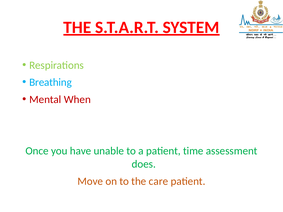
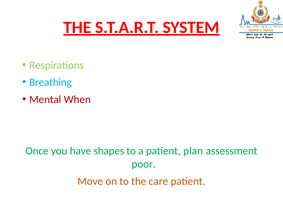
unable: unable -> shapes (109, 151)
time: time -> plan (193, 151)
does: does -> poor (144, 164)
